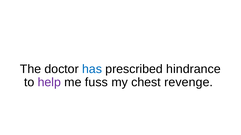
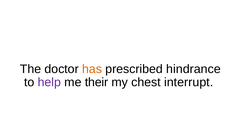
has colour: blue -> orange (92, 69)
fuss: fuss -> their (97, 83)
revenge: revenge -> interrupt (189, 83)
